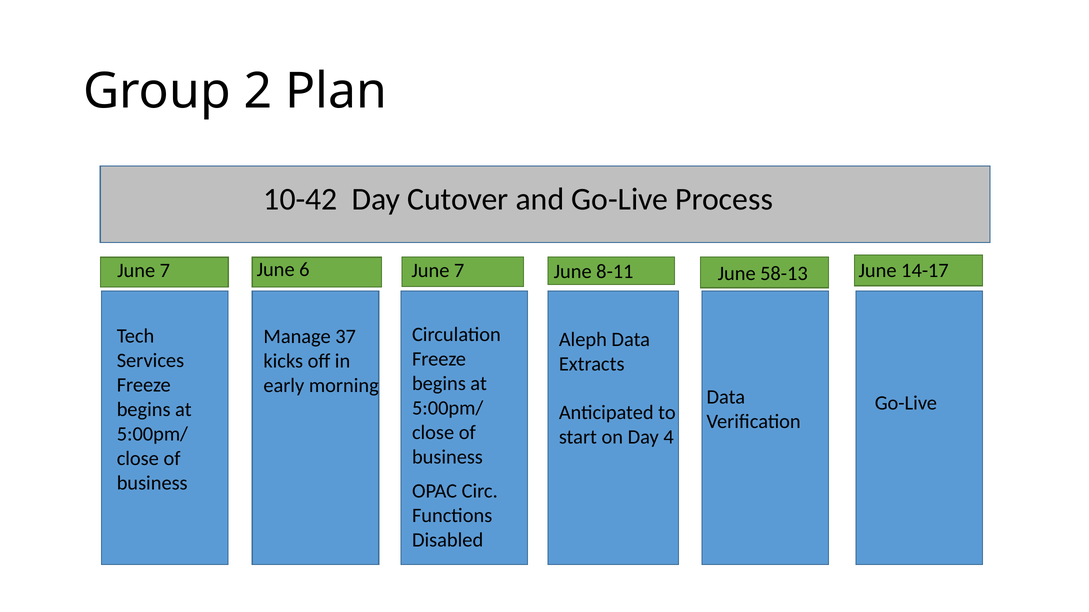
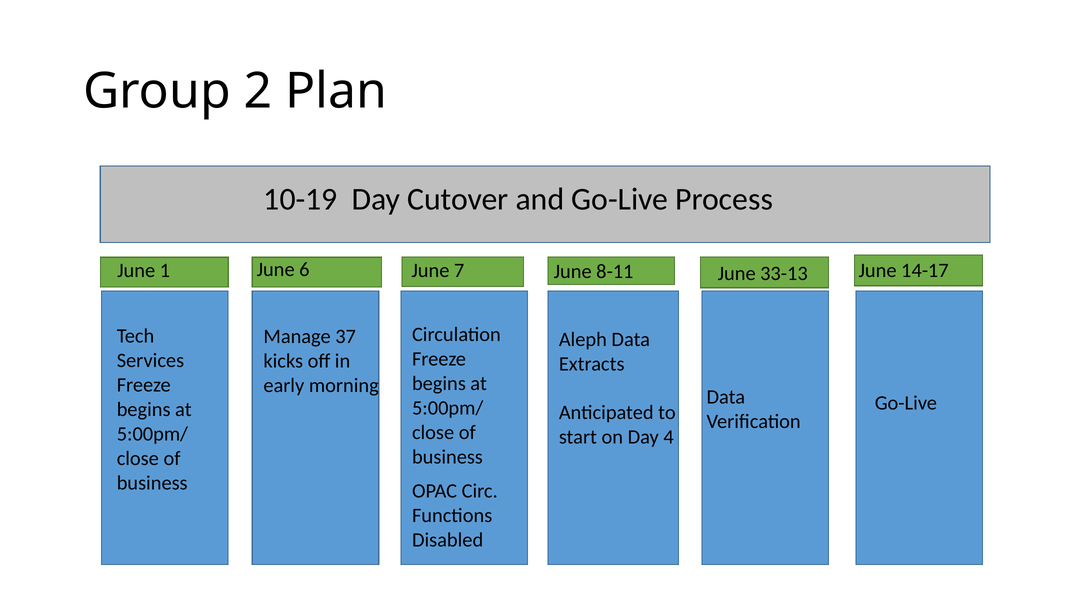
10-42: 10-42 -> 10-19 (300, 200)
7: 7 -> 1 (165, 271)
58-13: 58-13 -> 33-13 (784, 274)
